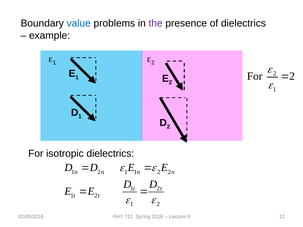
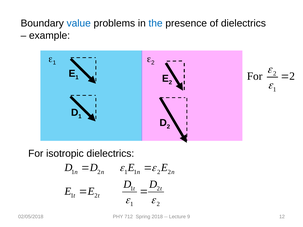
the colour: purple -> blue (156, 23)
